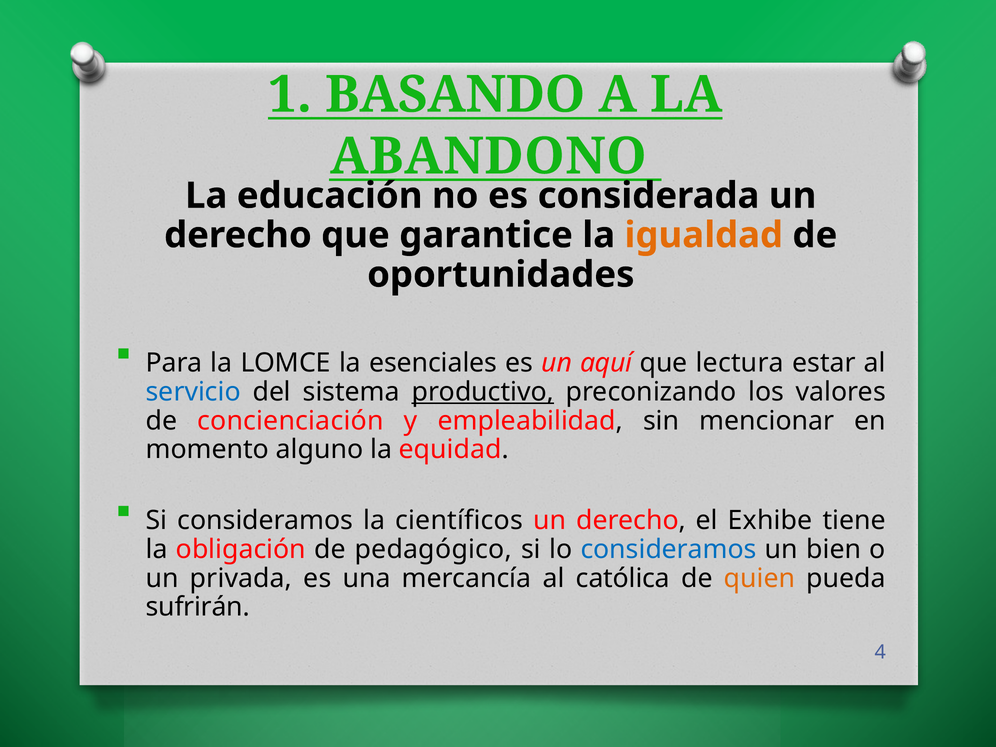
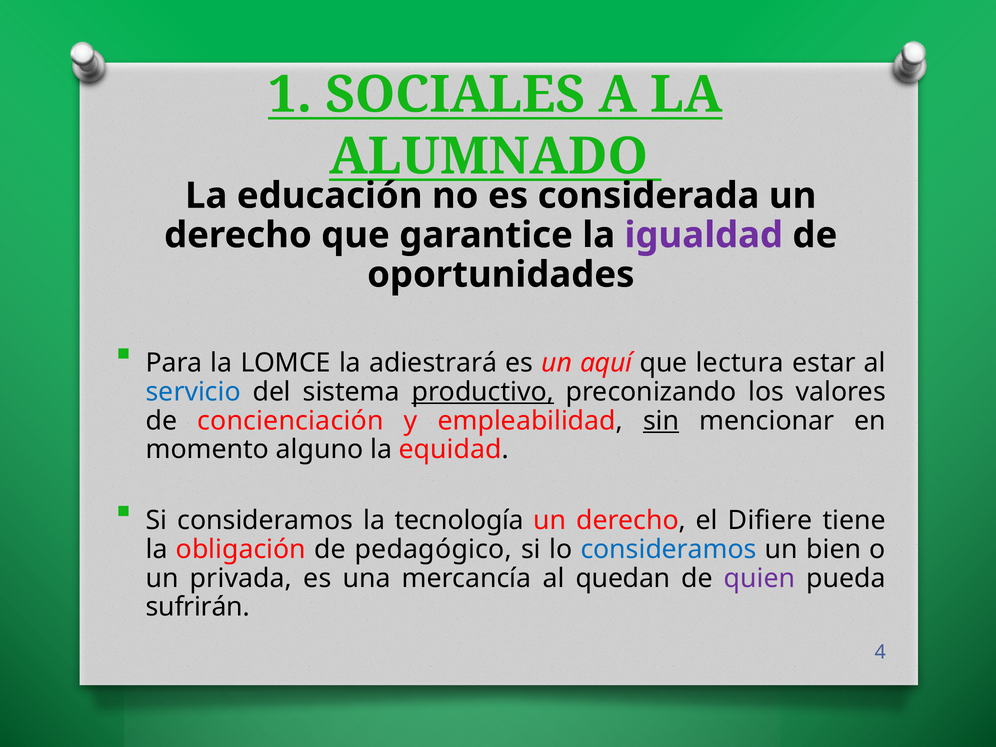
BASANDO: BASANDO -> SOCIALES (455, 95)
ABANDONO: ABANDONO -> ALUMNADO (488, 156)
igualdad colour: orange -> purple (704, 235)
esenciales: esenciales -> adiestrará (433, 363)
sin underline: none -> present (661, 421)
científicos: científicos -> tecnología (459, 521)
Exhibe: Exhibe -> Difiere (770, 521)
católica: católica -> quedan (623, 578)
quien colour: orange -> purple (760, 578)
